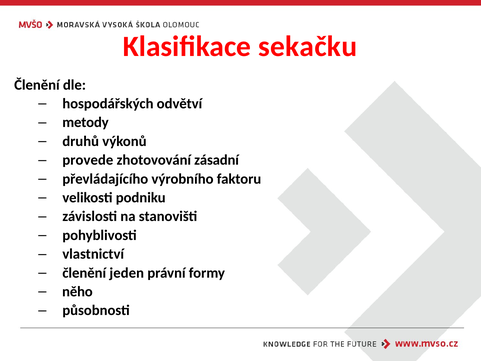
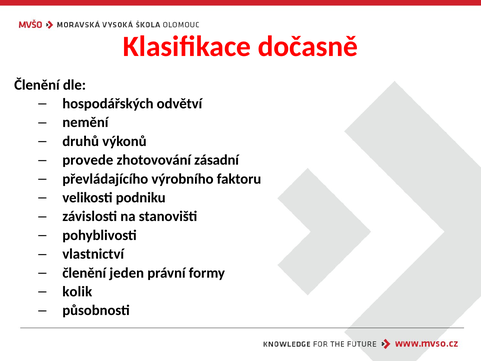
sekačku: sekačku -> dočasně (308, 47)
metody: metody -> nemění (85, 122)
něho: něho -> kolik (77, 291)
